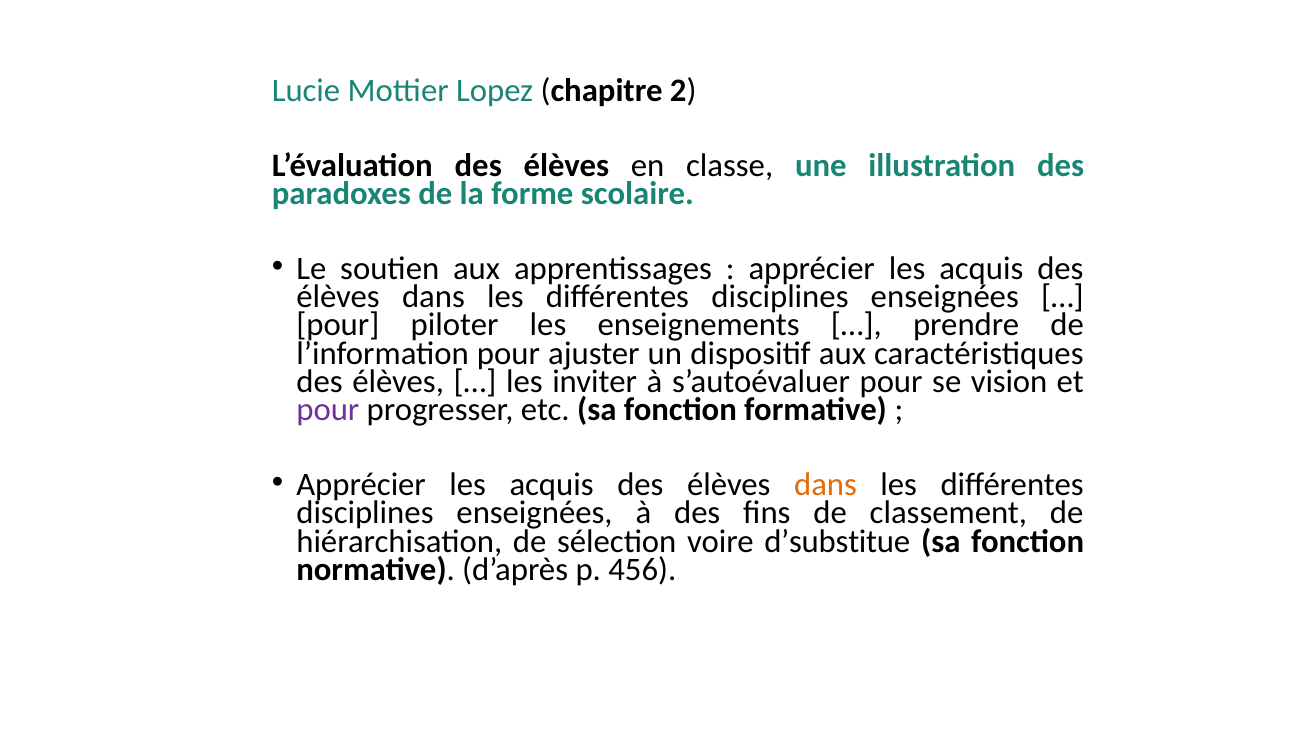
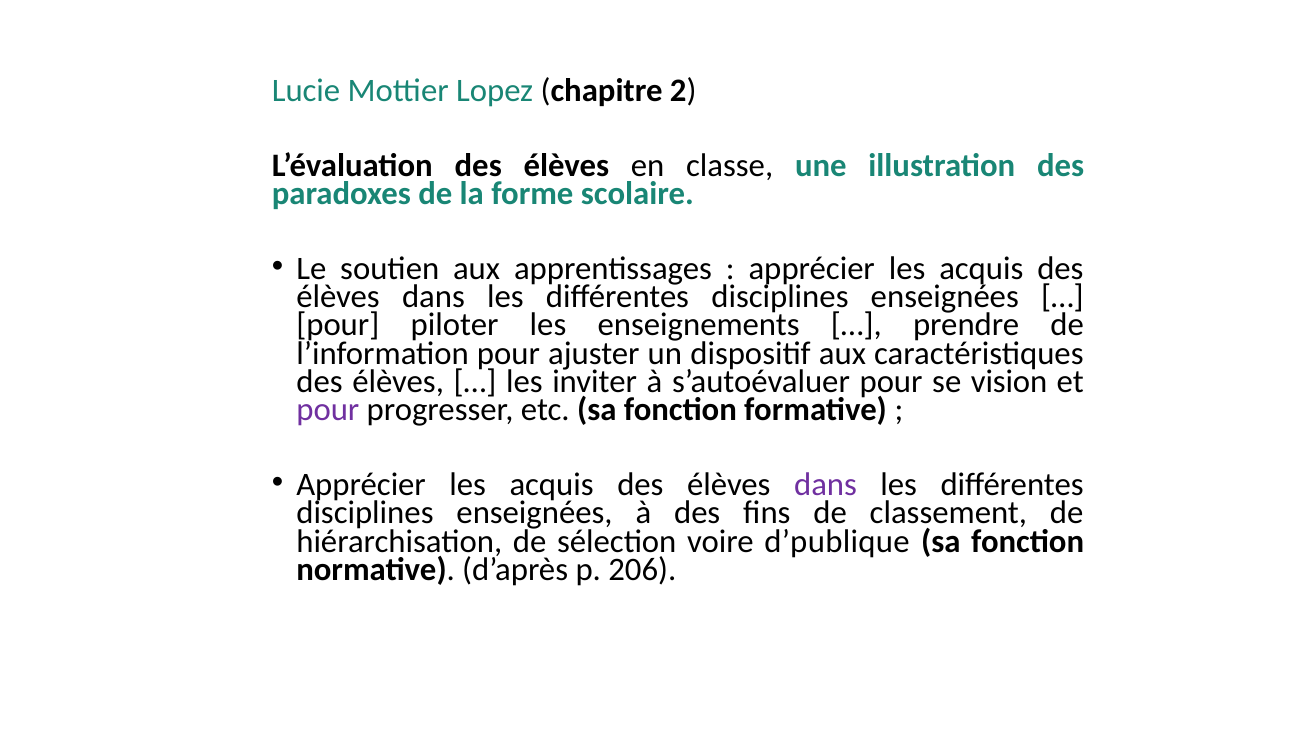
dans colour: orange -> purple (825, 485)
d’substitue: d’substitue -> d’publique (837, 541)
456: 456 -> 206 (642, 569)
